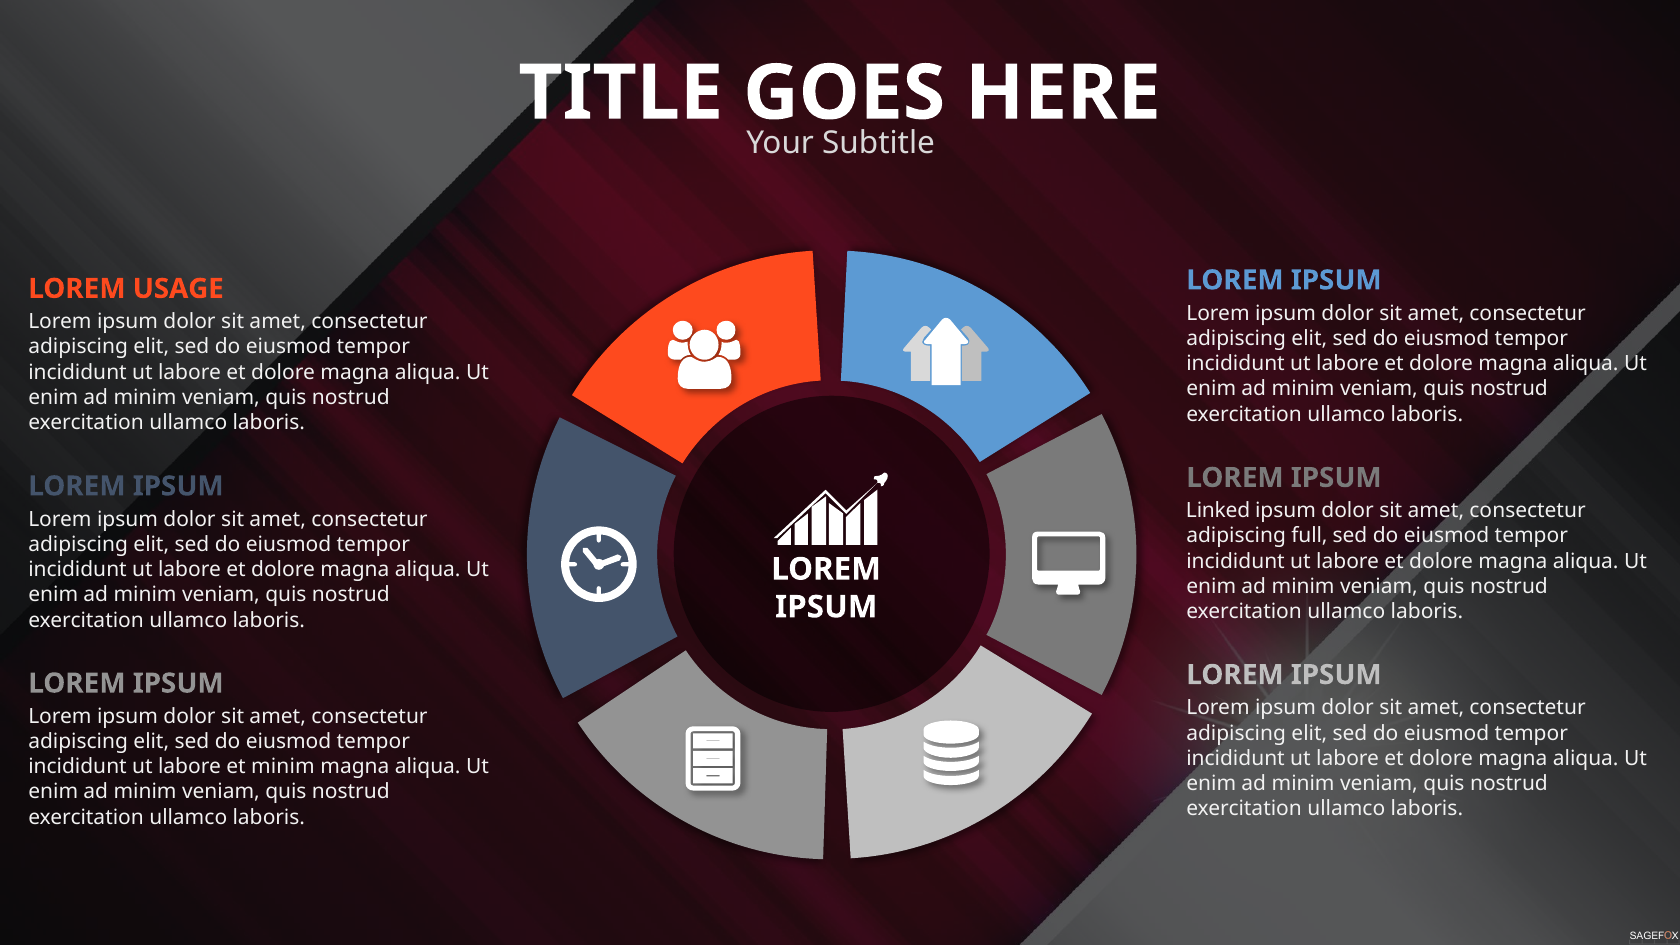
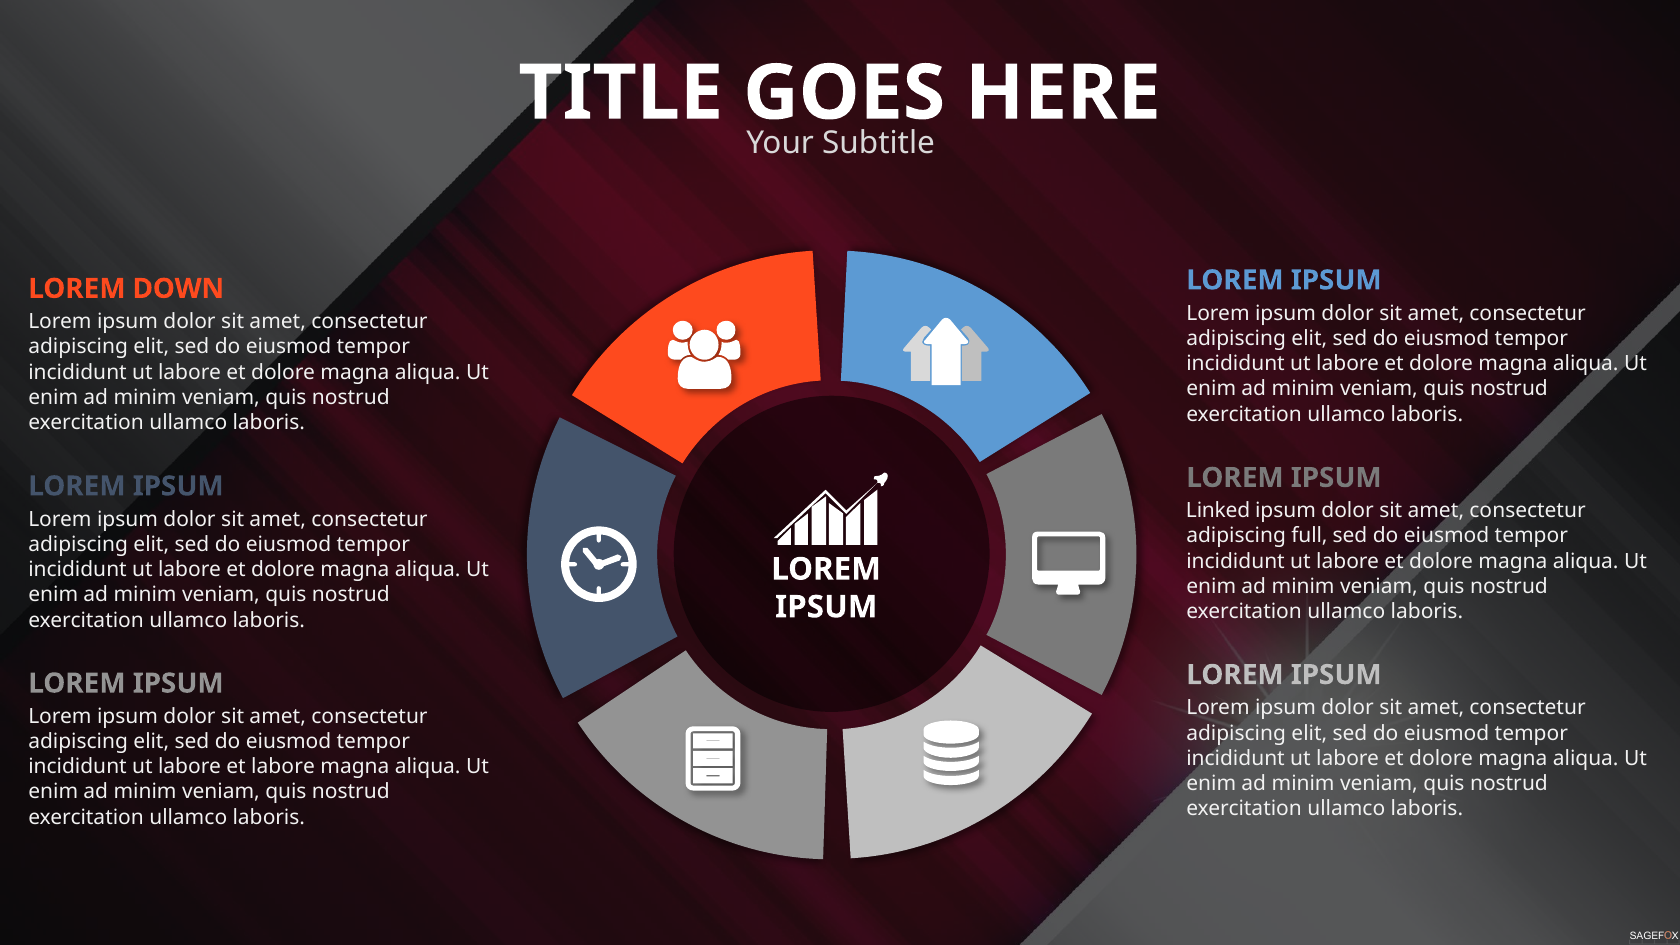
USAGE: USAGE -> DOWN (178, 289)
et minim: minim -> labore (283, 767)
